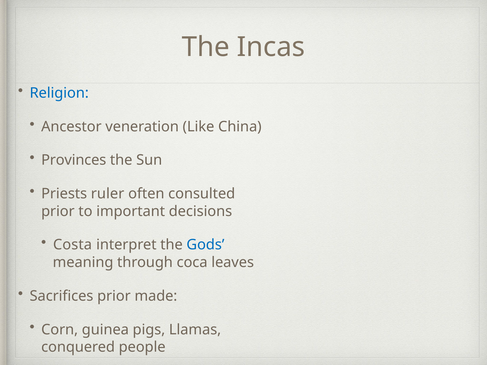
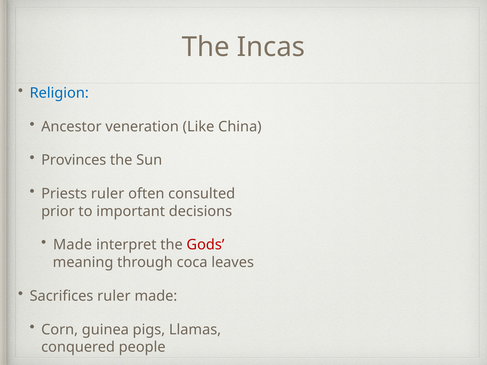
Costa: Costa -> Made (73, 245)
Gods colour: blue -> red (205, 245)
Sacrifices prior: prior -> ruler (114, 296)
